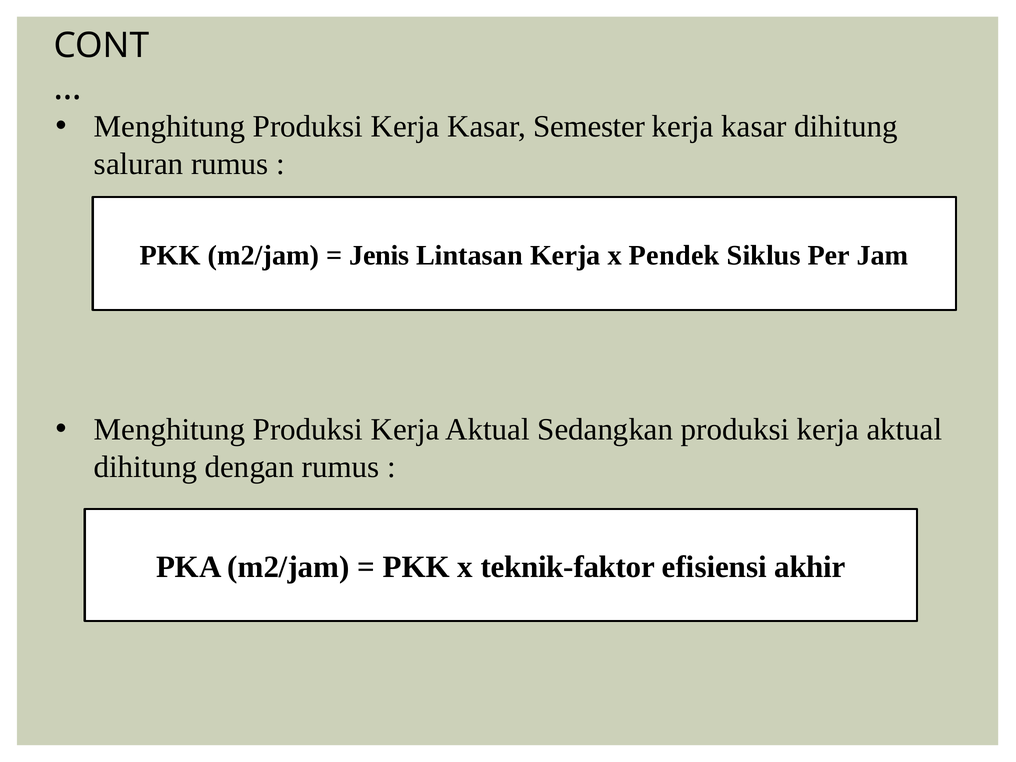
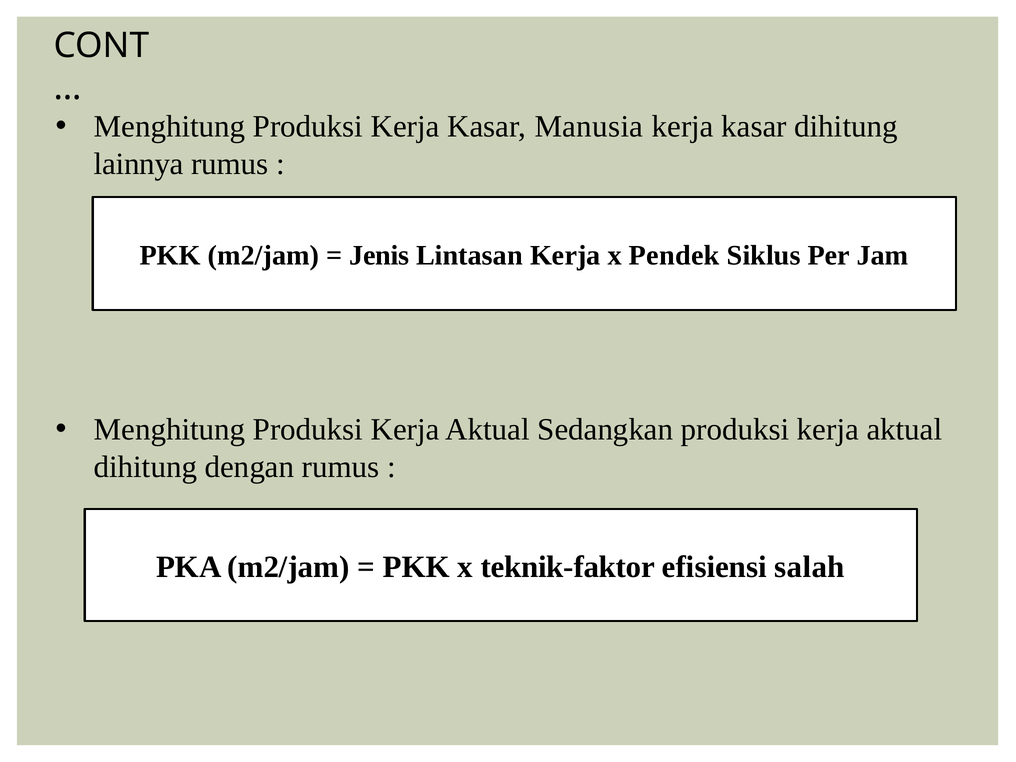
Semester: Semester -> Manusia (589, 127)
saluran: saluran -> lainnya (139, 164)
akhir: akhir -> salah (810, 567)
